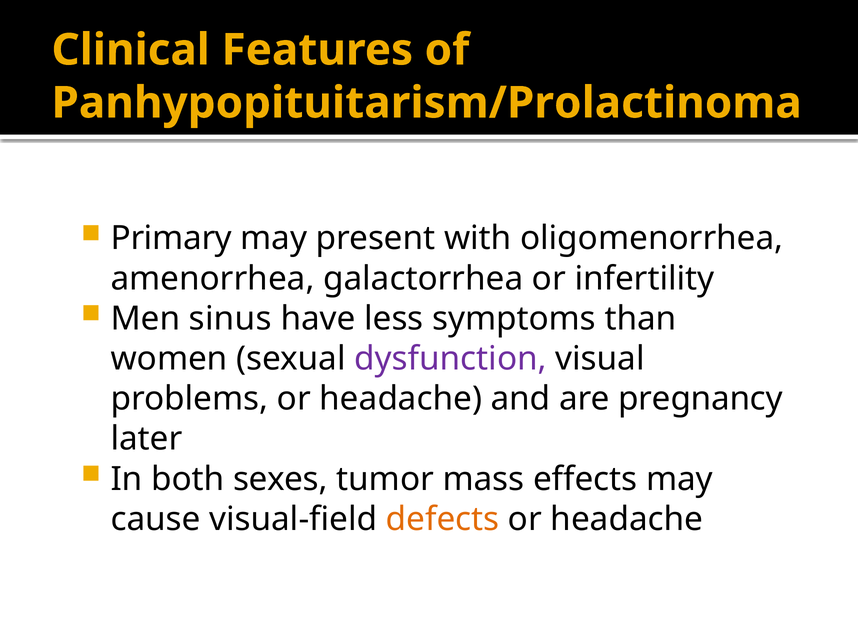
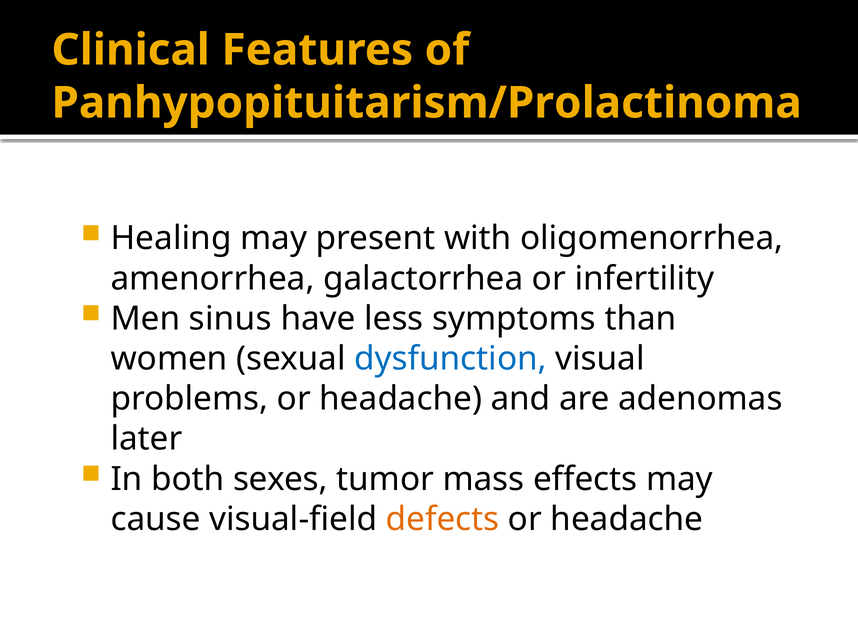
Primary: Primary -> Healing (171, 238)
dysfunction colour: purple -> blue (451, 358)
pregnancy: pregnancy -> adenomas (700, 399)
